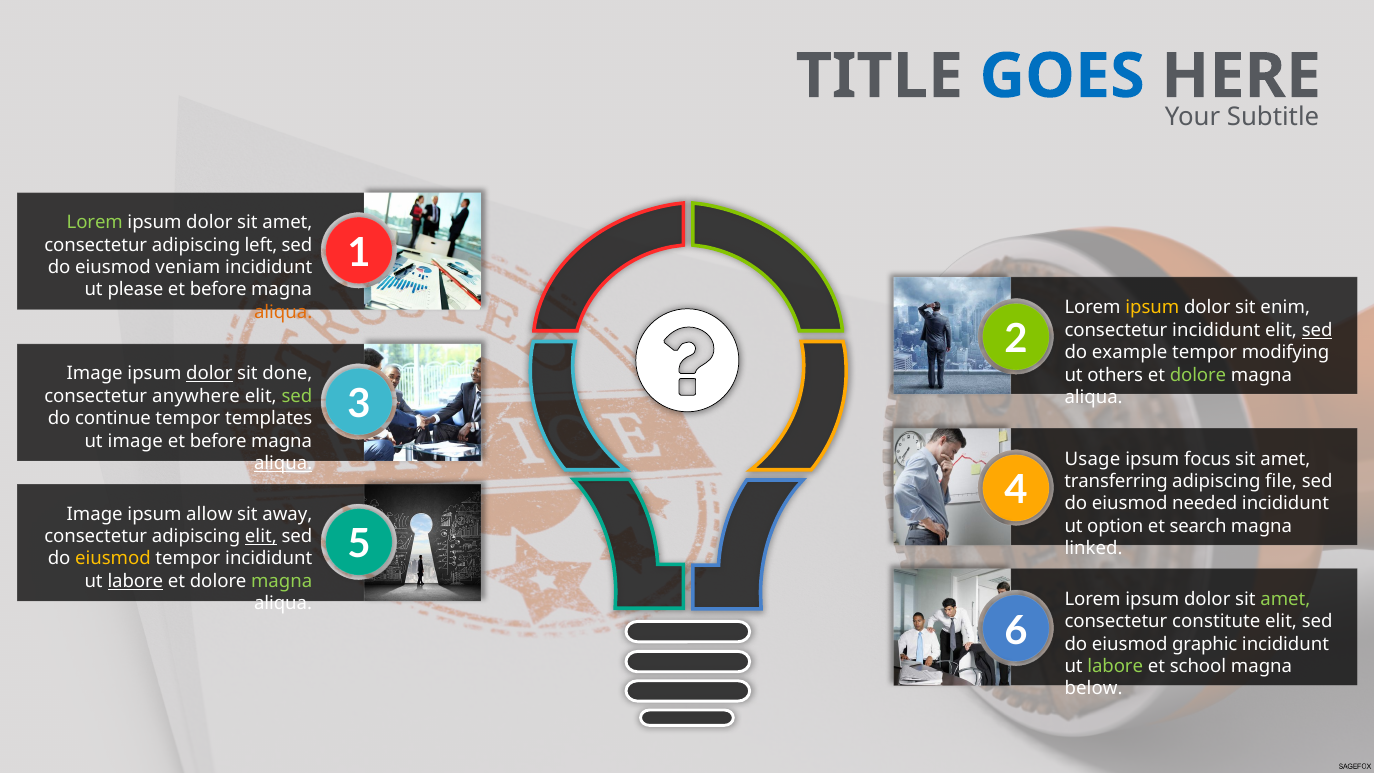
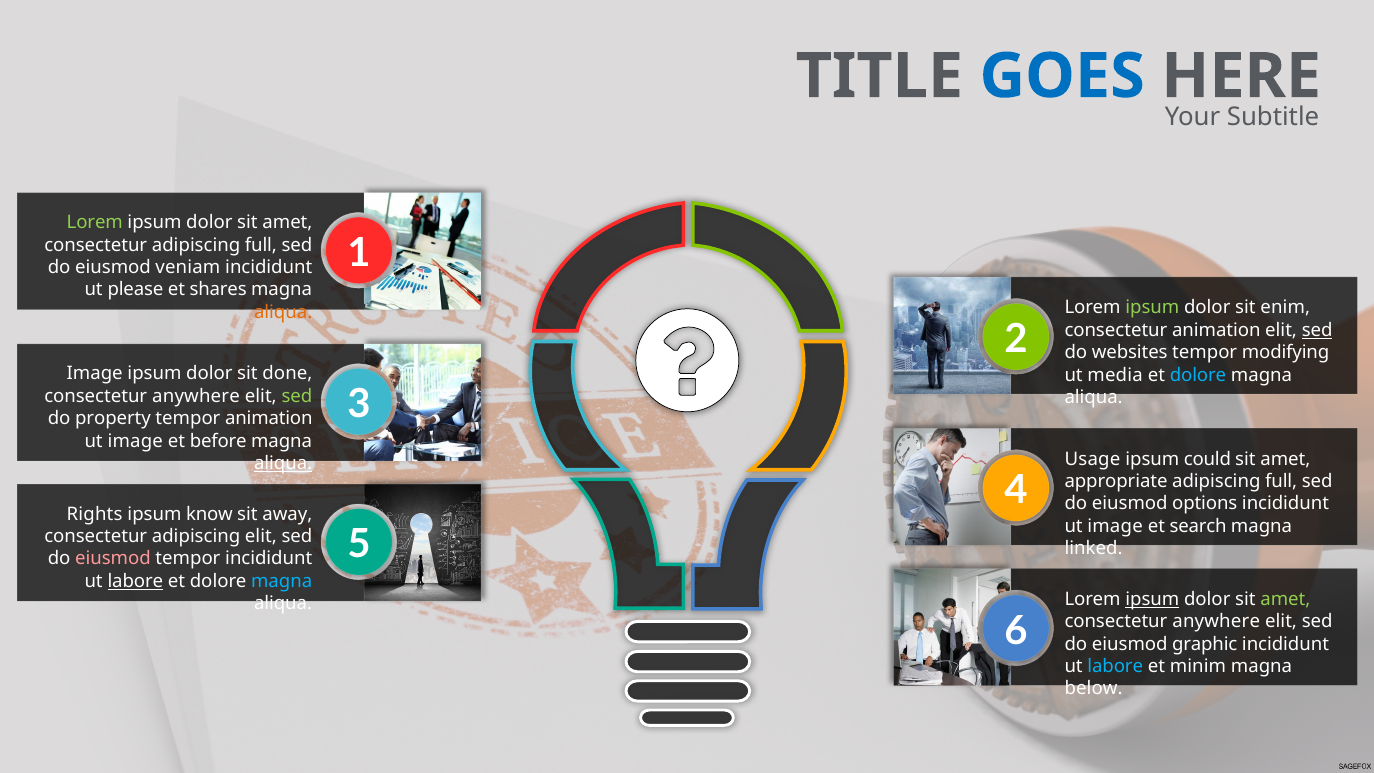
consectetur adipiscing left: left -> full (261, 245)
before: before -> shares (218, 290)
ipsum colour: yellow -> light green (1152, 308)
consectetur incididunt: incididunt -> animation (1216, 330)
example: example -> websites (1130, 352)
dolor underline: present -> none (209, 374)
others: others -> media (1115, 375)
dolore colour: light green -> light blue (1198, 375)
continue: continue -> property (113, 418)
tempor templates: templates -> animation (269, 418)
focus: focus -> could (1207, 459)
transferring: transferring -> appropriate (1116, 481)
file: file -> full (1281, 481)
needed: needed -> options (1205, 504)
Image: Image -> Rights (95, 514)
allow: allow -> know (209, 514)
option: option -> image (1115, 526)
elit underline: present -> none (261, 536)
eiusmod colour: yellow -> pink (113, 559)
magna colour: light green -> light blue (282, 581)
ipsum underline: none -> present (1152, 599)
constitute: constitute -> anywhere (1216, 622)
labore colour: light green -> light blue (1115, 666)
school: school -> minim (1198, 666)
